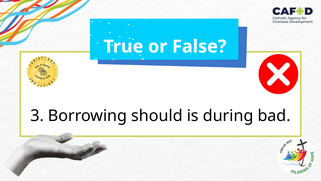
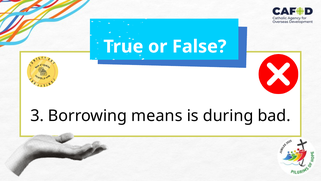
should: should -> means (157, 116)
